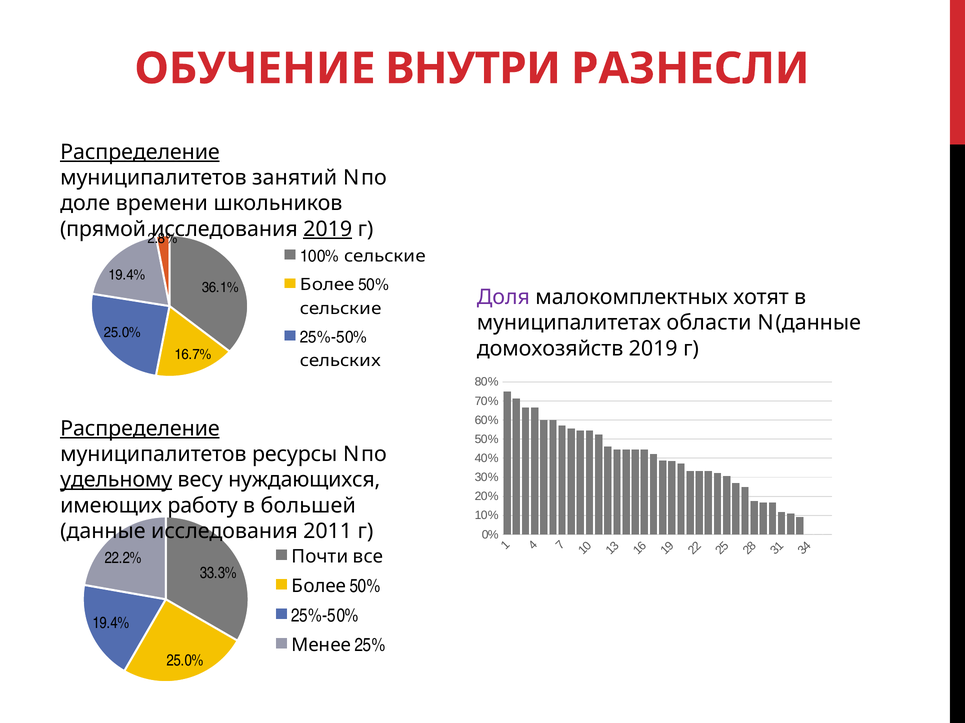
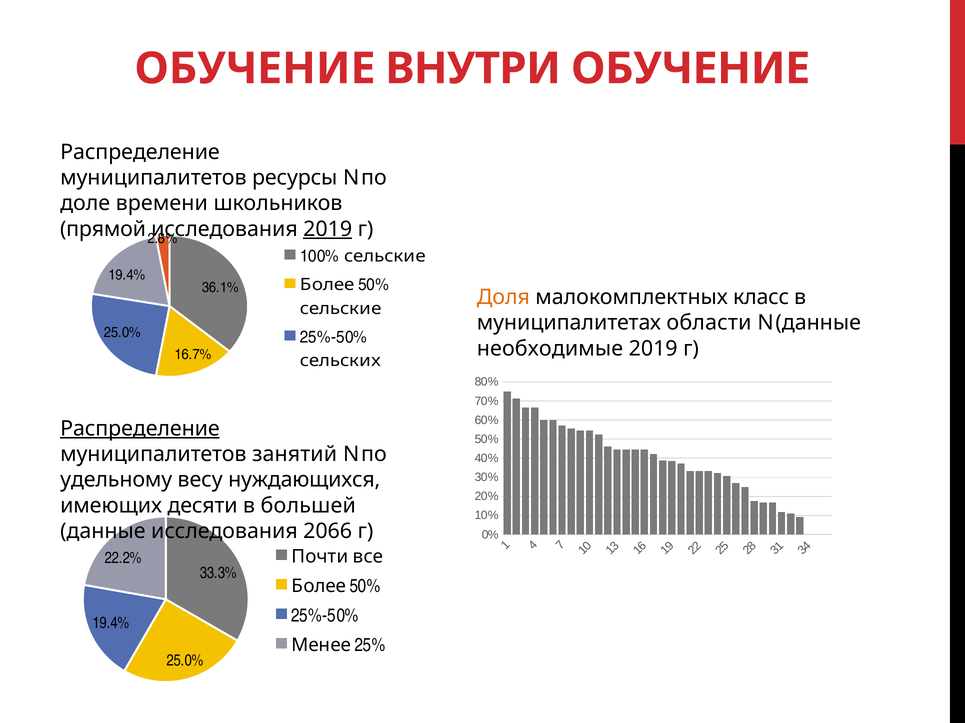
ВНУТРИ РАЗНЕСЛИ: РАЗНЕСЛИ -> ОБУЧЕНИЕ (691, 69)
Распределение underline: present -> none (140, 152)
занятий: занятий -> ресурсы (295, 178)
Доля colour: purple -> orange (503, 297)
хотят: хотят -> класс (761, 297)
домохозяйств: домохозяйств -> необходимые (550, 349)
ресурсы: ресурсы -> занятий (295, 455)
удельному underline: present -> none (116, 480)
работу: работу -> десяти (203, 506)
2011: 2011 -> 2066 (328, 532)
